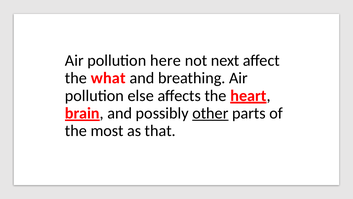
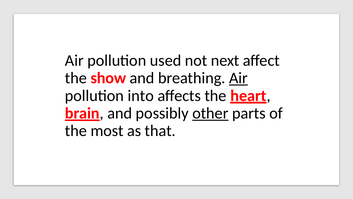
here: here -> used (166, 60)
what: what -> show (108, 78)
Air underline: none -> present (238, 78)
else: else -> into (141, 95)
